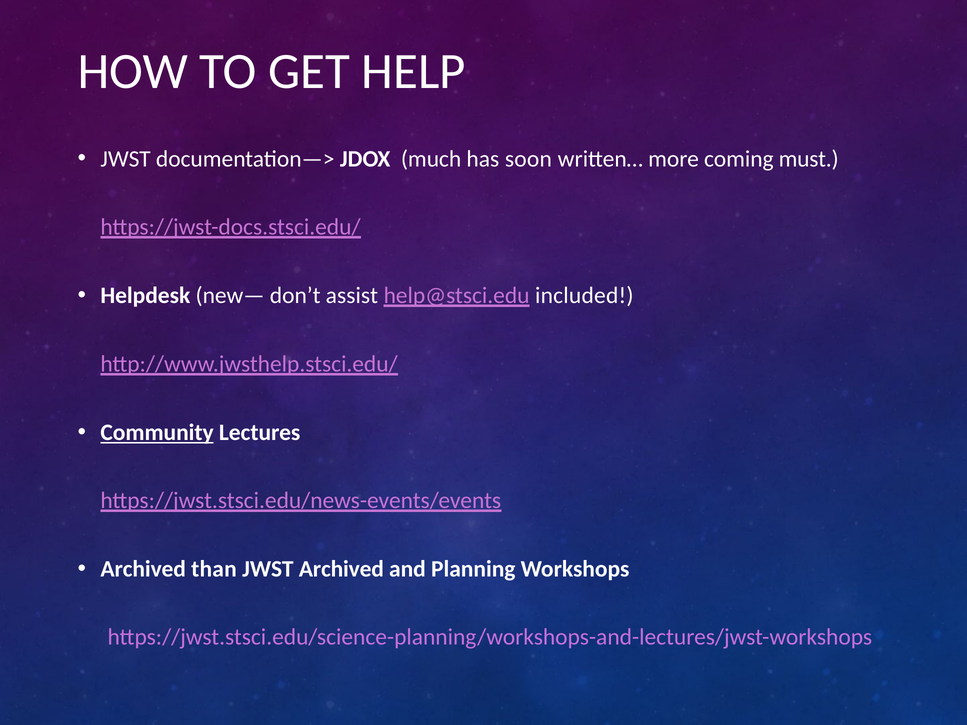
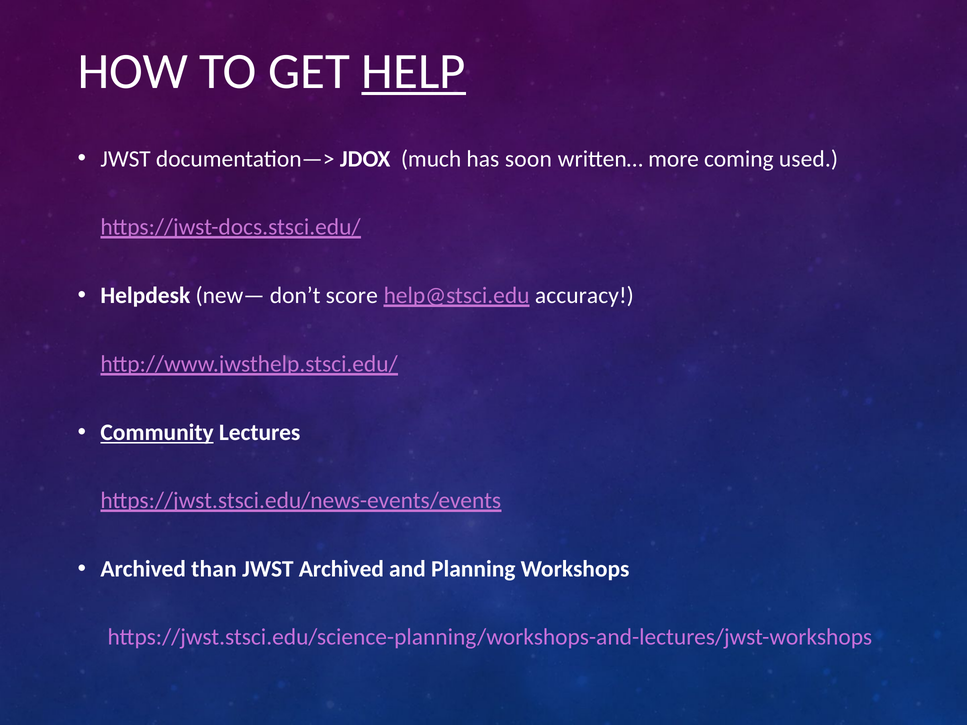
HELP underline: none -> present (414, 72)
must: must -> used (808, 159)
assist: assist -> score (352, 296)
included: included -> accuracy (584, 296)
